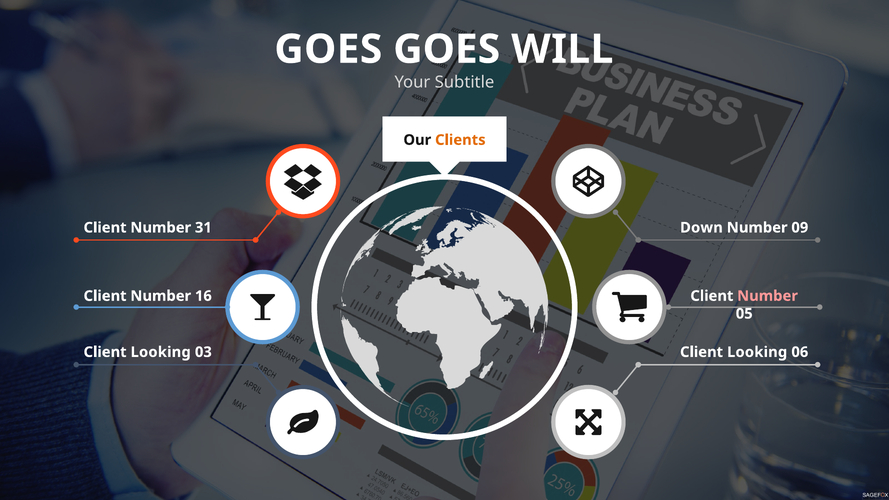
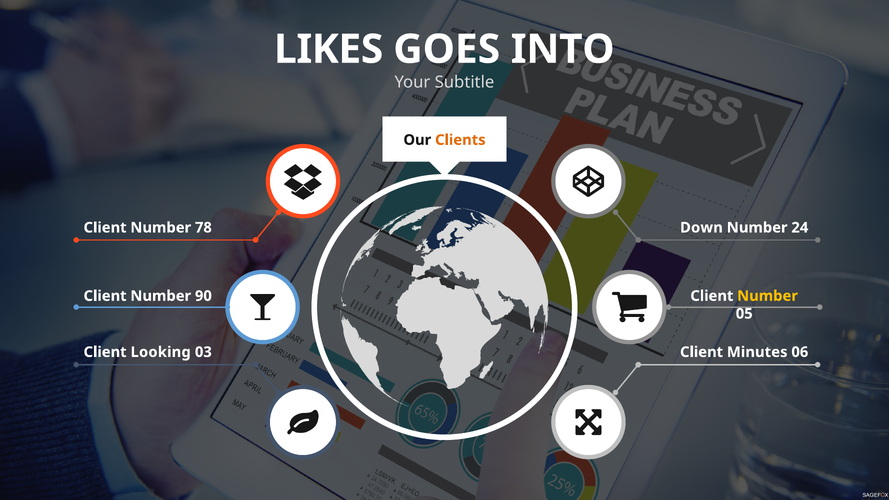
GOES: GOES -> LIKES (329, 49)
WILL: WILL -> INTO (563, 49)
31: 31 -> 78 (203, 228)
09: 09 -> 24 (800, 228)
Number colour: pink -> yellow (768, 296)
16: 16 -> 90 (203, 296)
Looking: Looking -> Minutes (757, 352)
